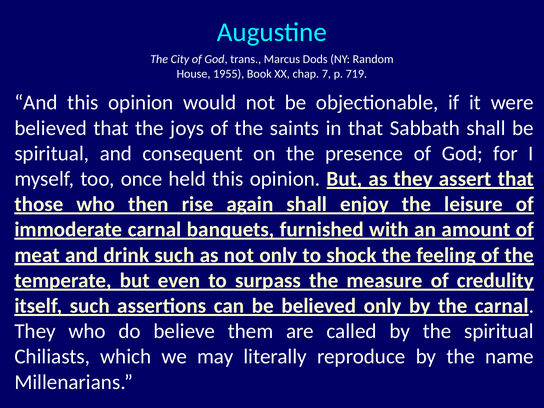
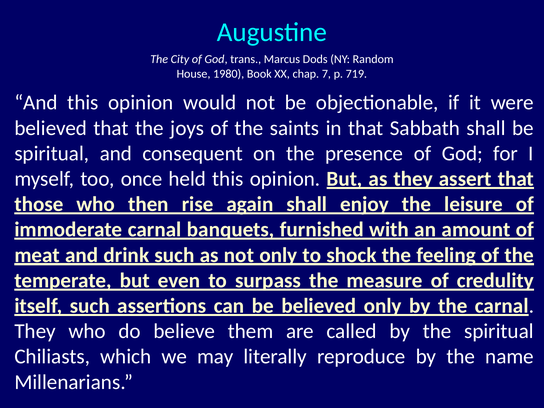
1955: 1955 -> 1980 (229, 74)
